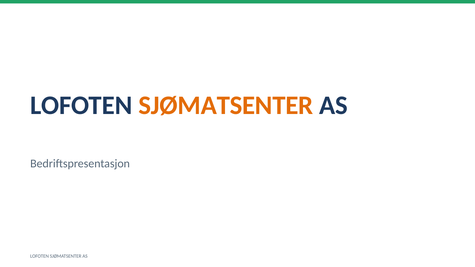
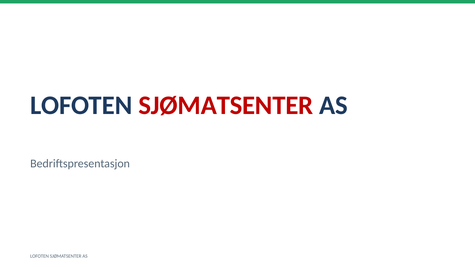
SJØMATSENTER colour: orange -> red (226, 105)
